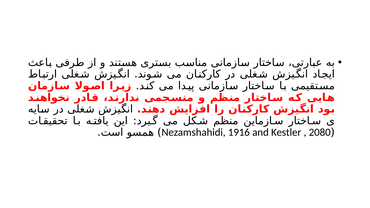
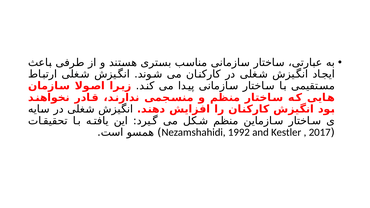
1916: 1916 -> 1992 (239, 132)
2080: 2080 -> 2017 (320, 132)
